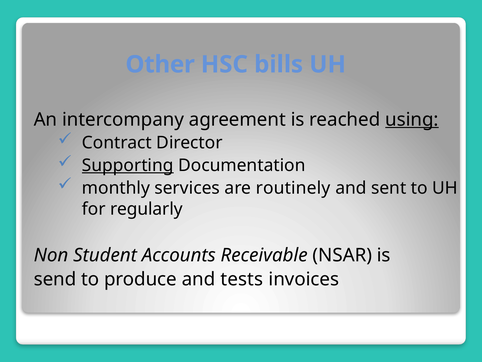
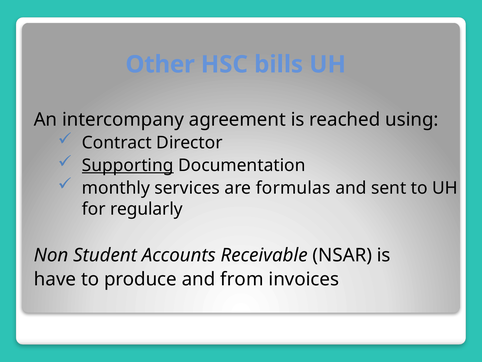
using underline: present -> none (412, 119)
routinely: routinely -> formulas (293, 188)
send: send -> have (55, 279)
tests: tests -> from (242, 279)
